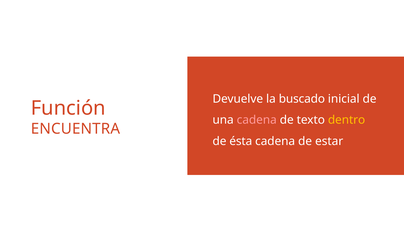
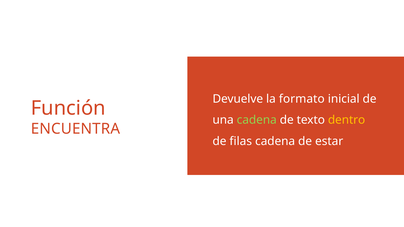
buscado: buscado -> formato (302, 99)
cadena colour: pink -> light green (257, 120)
ésta: ésta -> filas (241, 141)
